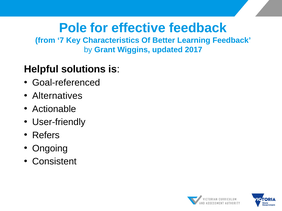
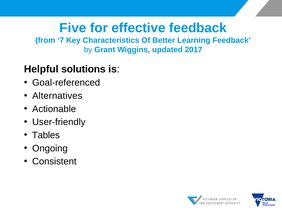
Pole: Pole -> Five (73, 28)
Refers: Refers -> Tables (46, 136)
